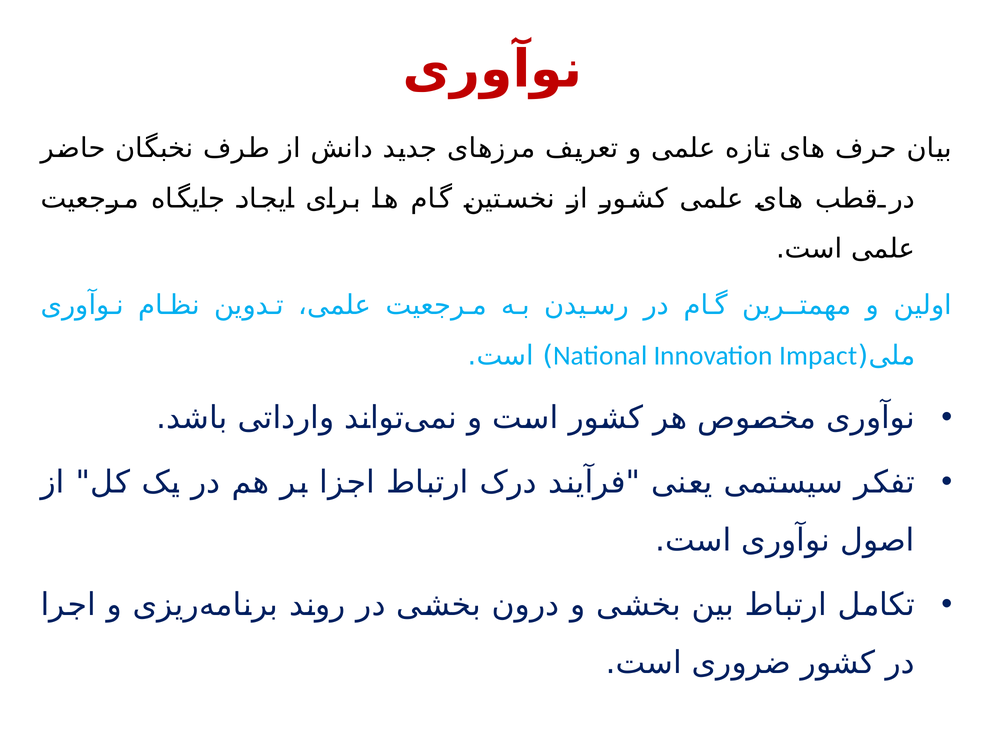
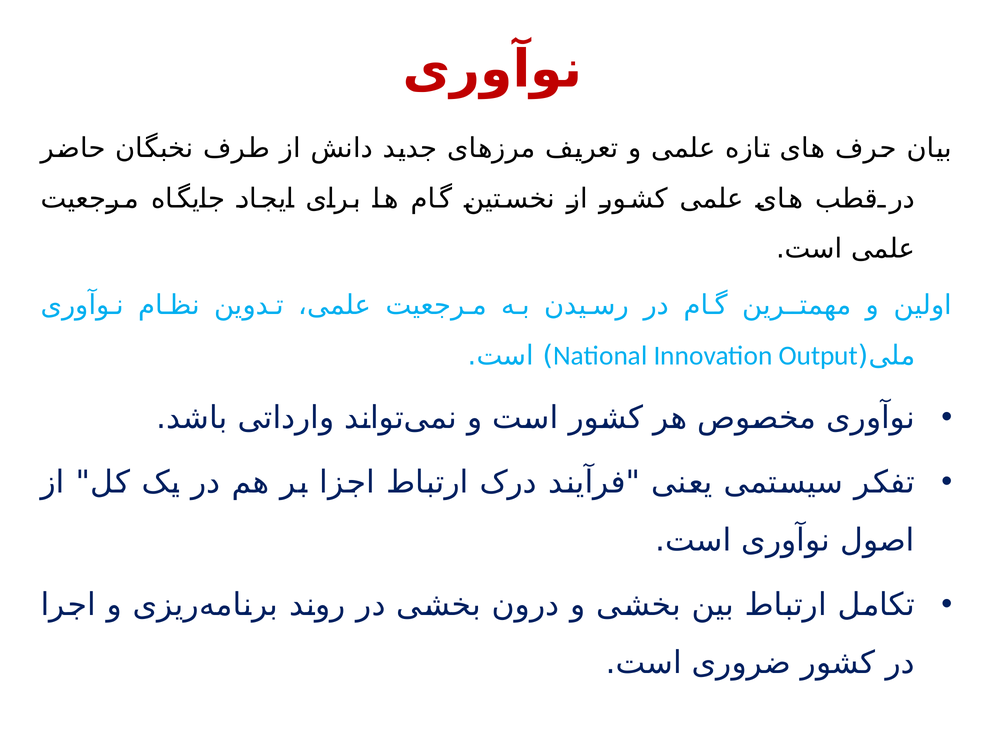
Impact: Impact -> Output (818, 355)
